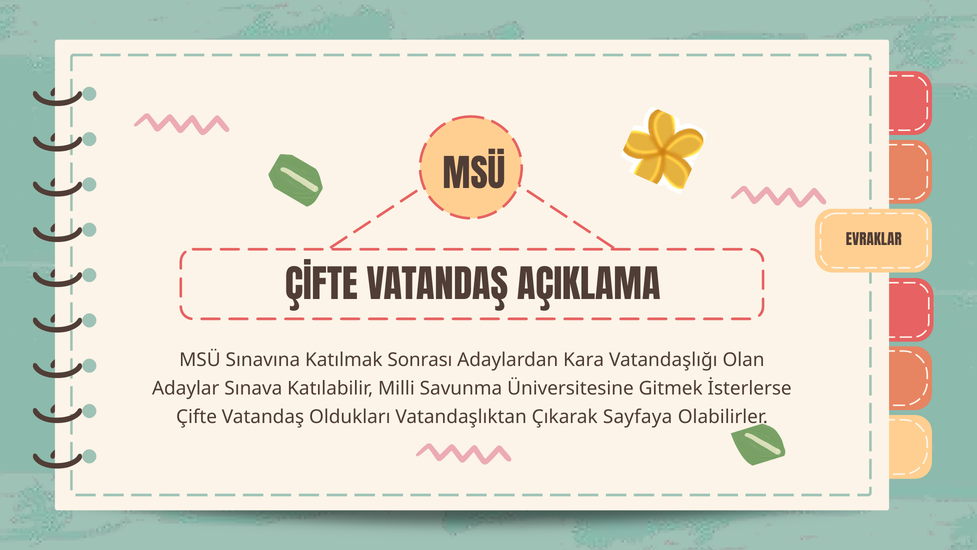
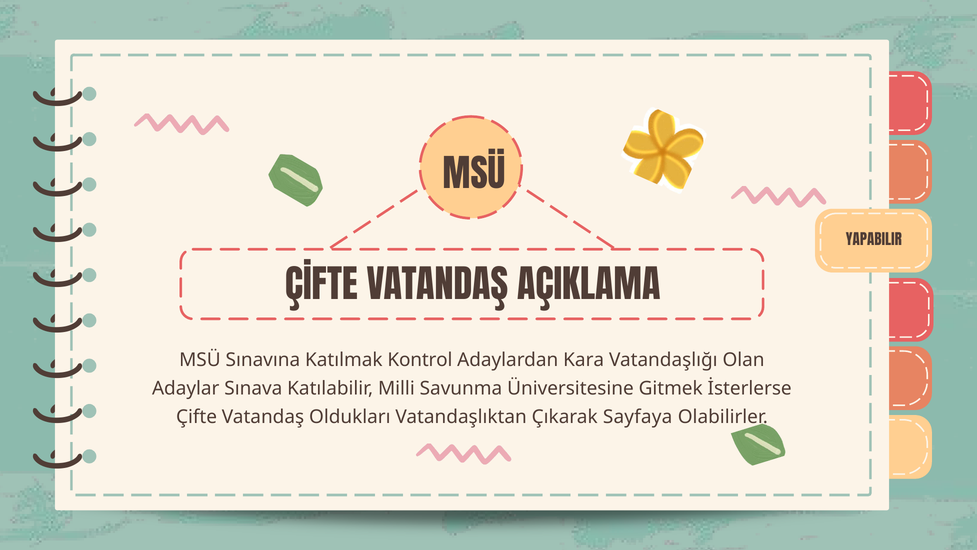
EVRAKLAR: EVRAKLAR -> YAPABILIR (874, 240)
Sonrası: Sonrası -> Kontrol (420, 360)
